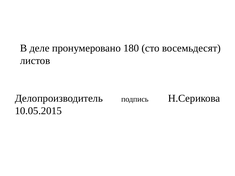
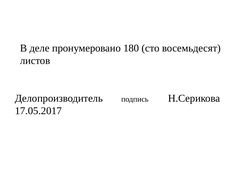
10.05.2015: 10.05.2015 -> 17.05.2017 (38, 111)
